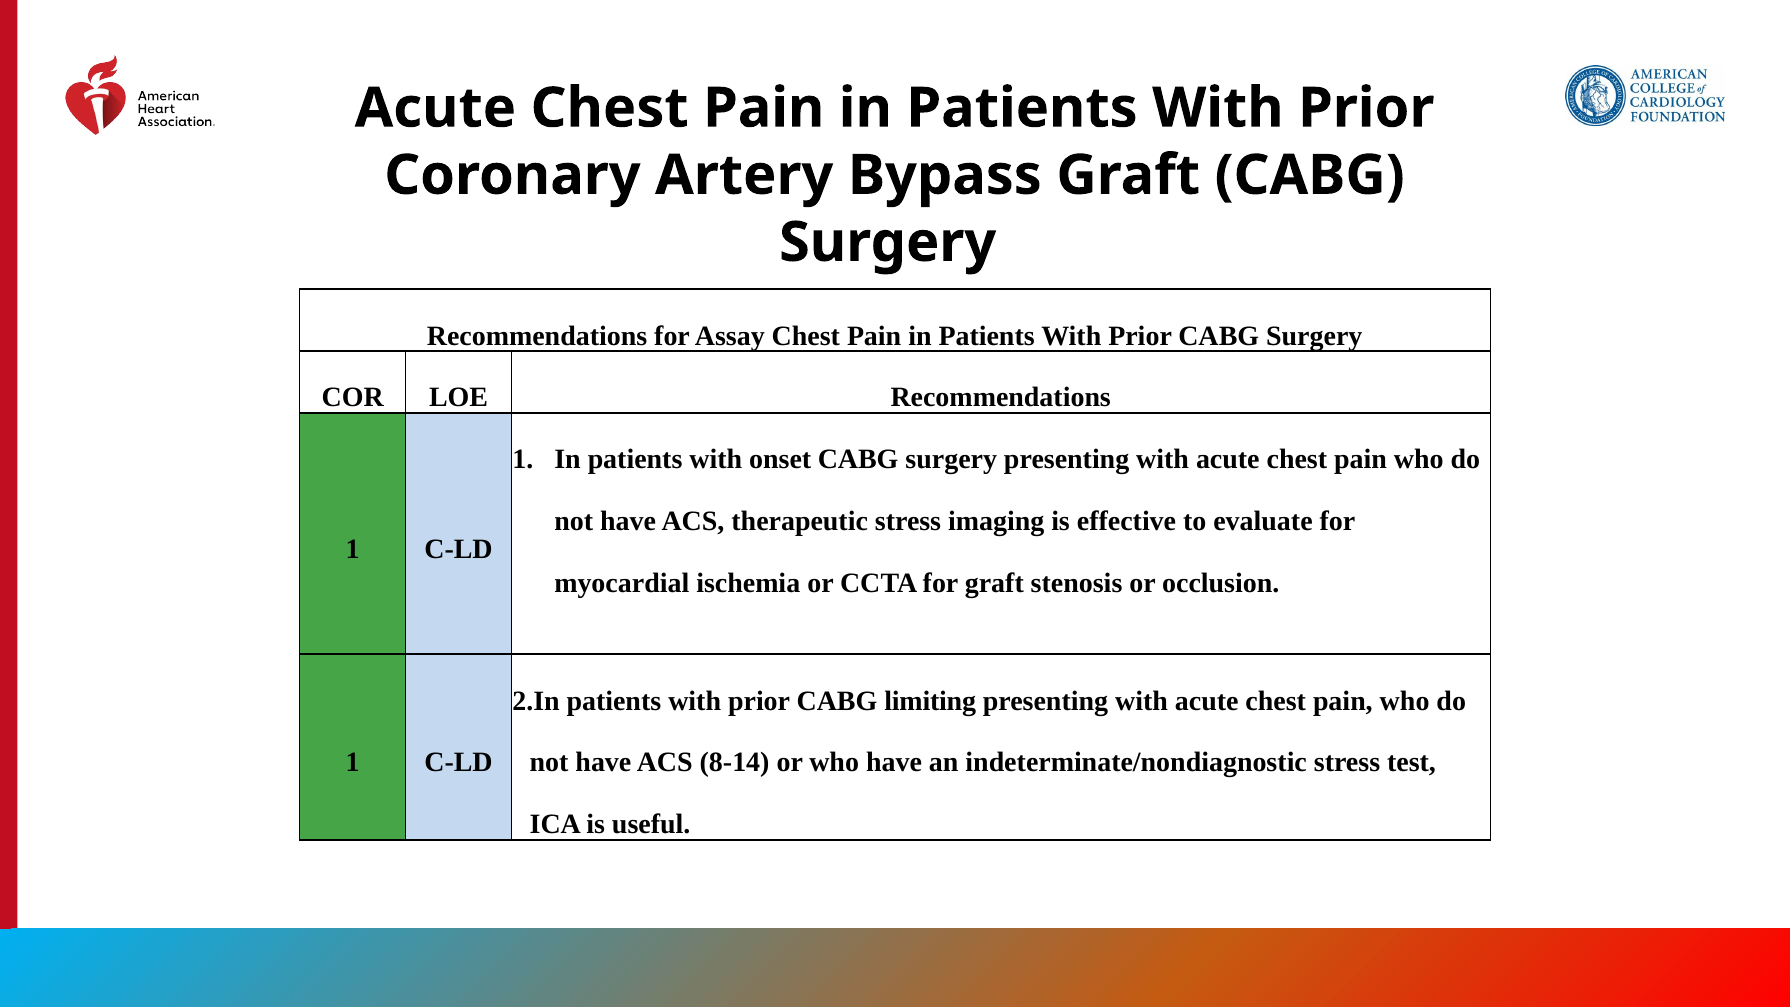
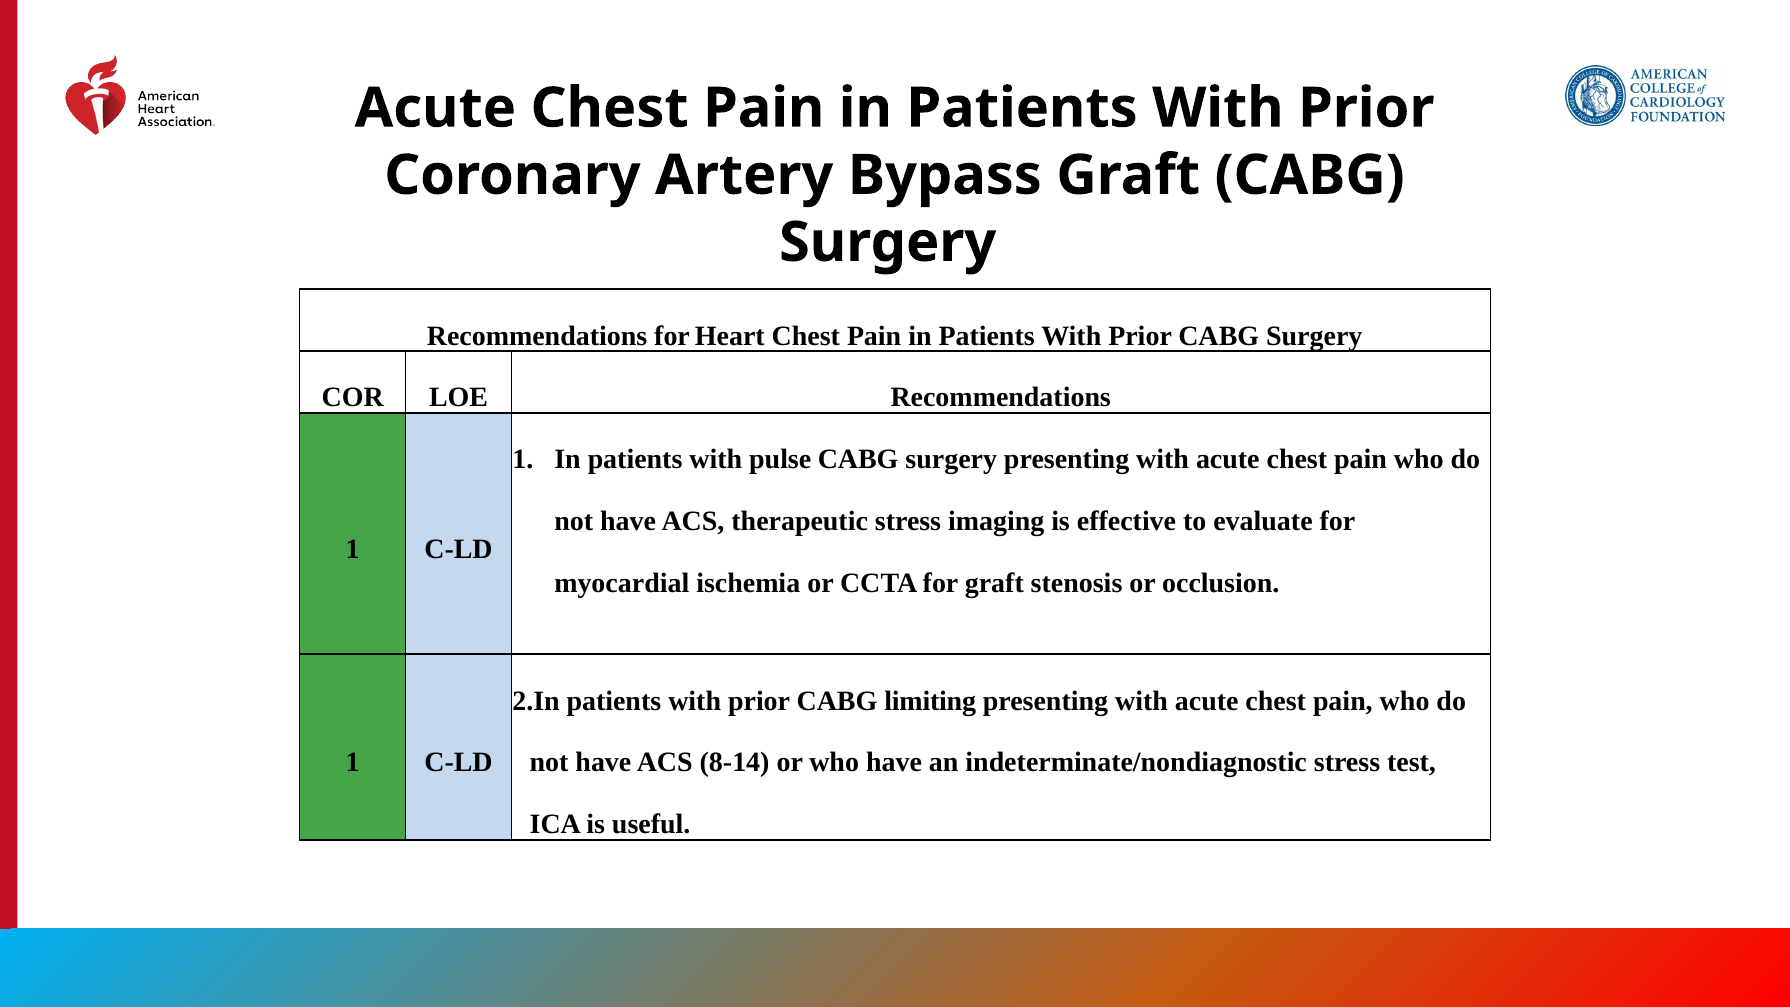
Assay: Assay -> Heart (730, 336)
onset: onset -> pulse (780, 460)
